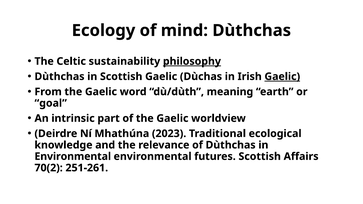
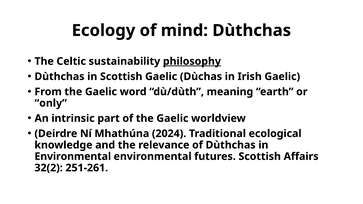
Gaelic underline: present -> none (282, 77)
goal: goal -> only (51, 103)
2023: 2023 -> 2024 (169, 134)
70(2: 70(2 -> 32(2 (49, 168)
